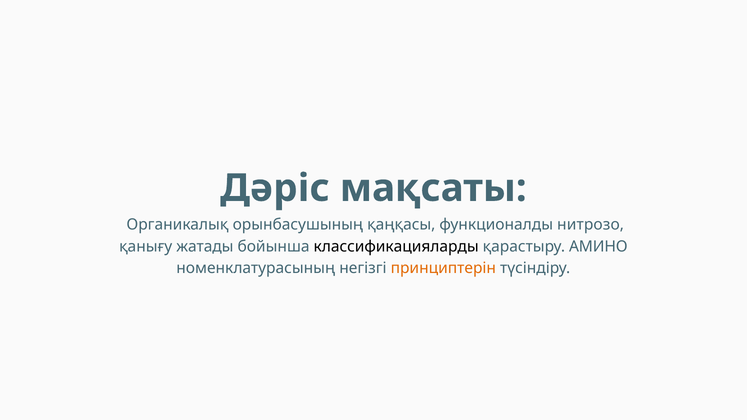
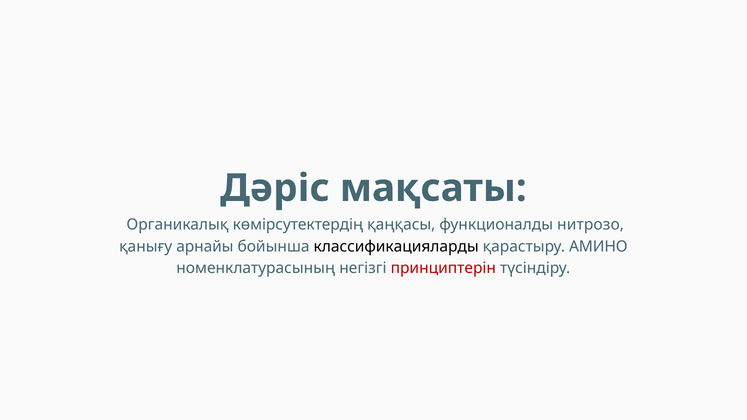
орынбасушының: орынбасушының -> көмірсутектердің (298, 225)
жатады: жатады -> арнайы (205, 247)
принциптерін colour: orange -> red (443, 268)
